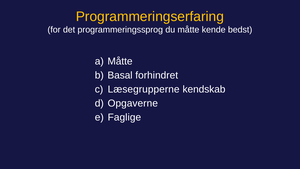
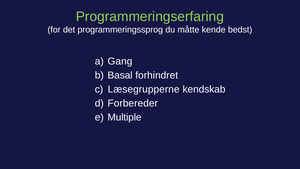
Programmeringserfaring colour: yellow -> light green (150, 17)
Måtte: Måtte -> Gang (120, 61)
Opgaverne: Opgaverne -> Forbereder (133, 103)
Faglige: Faglige -> Multiple (125, 117)
